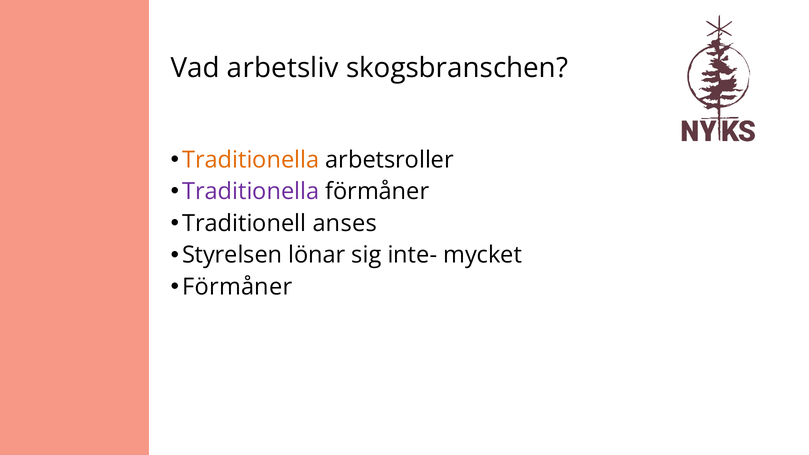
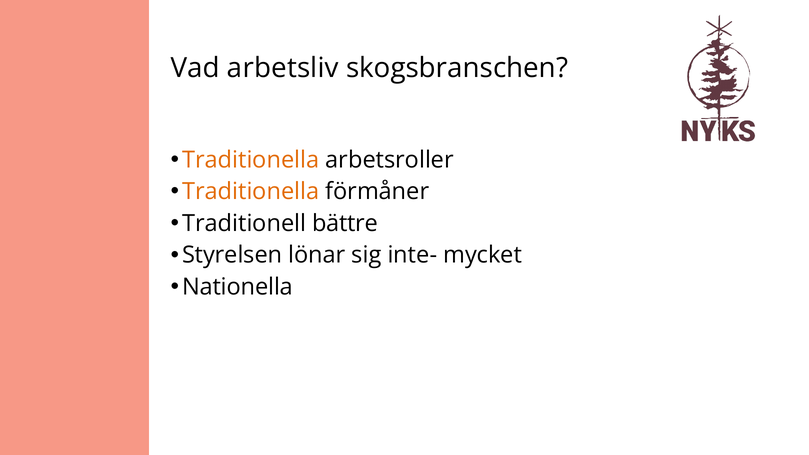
Traditionella colour: purple -> orange (251, 192)
anses: anses -> bättre (345, 223)
Förmåner: Förmåner -> Nationella (238, 287)
